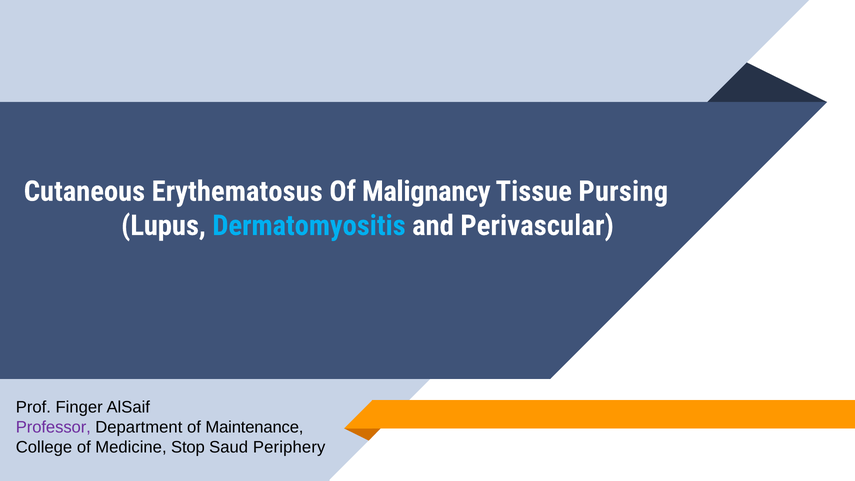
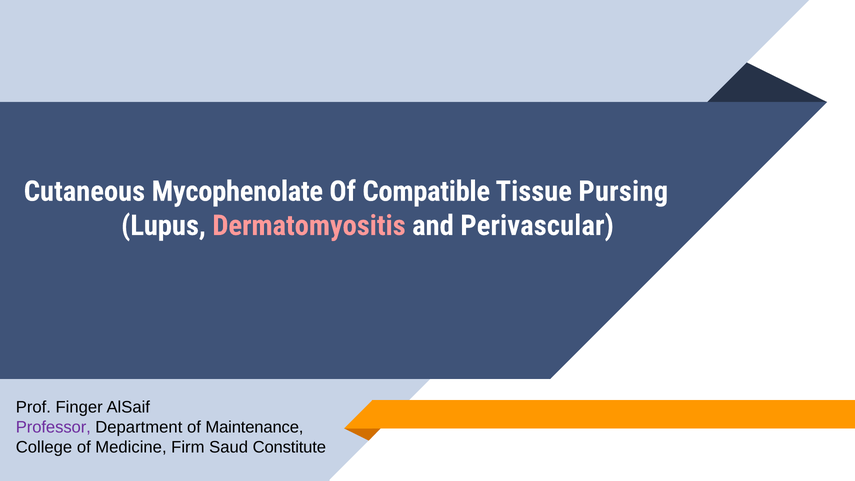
Erythematosus: Erythematosus -> Mycophenolate (237, 191)
Malignancy: Malignancy -> Compatible (426, 191)
Dermatomyositis colour: light blue -> pink (309, 226)
Stop: Stop -> Firm (188, 447)
Periphery: Periphery -> Constitute (289, 447)
